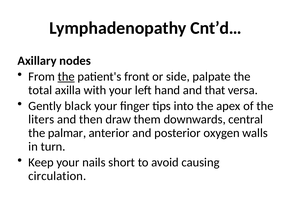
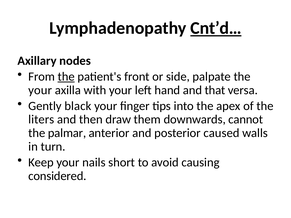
Cnt’d… underline: none -> present (216, 28)
total: total -> your (40, 90)
central: central -> cannot (246, 120)
oxygen: oxygen -> caused (222, 133)
circulation: circulation -> considered (57, 176)
